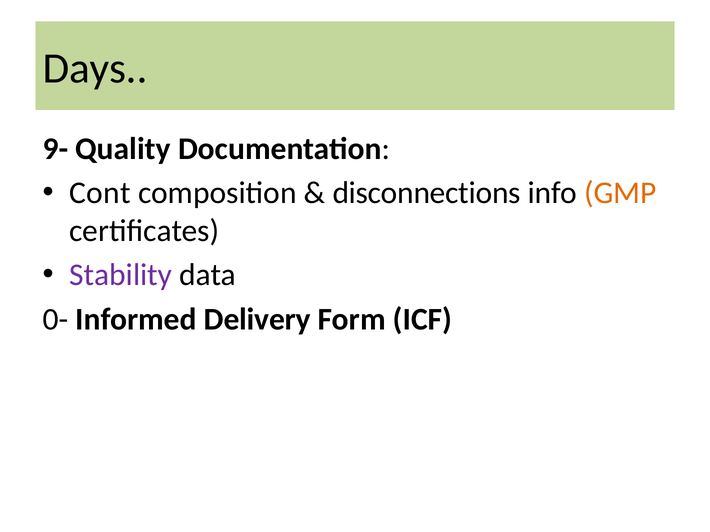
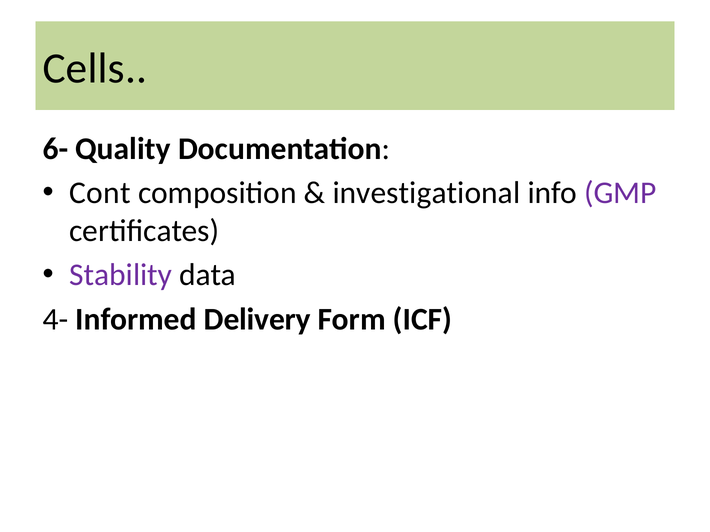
Days: Days -> Cells (95, 69)
9-: 9- -> 6- (55, 149)
disconnections: disconnections -> investigational (426, 193)
GMP colour: orange -> purple (620, 193)
0-: 0- -> 4- (55, 319)
